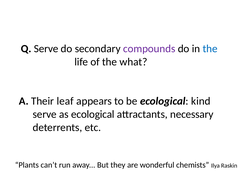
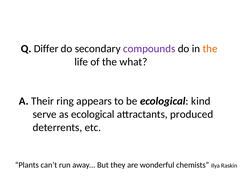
Q Serve: Serve -> Differ (46, 49)
the colour: blue -> orange (210, 49)
leaf: leaf -> ring (65, 101)
necessary: necessary -> produced (192, 114)
